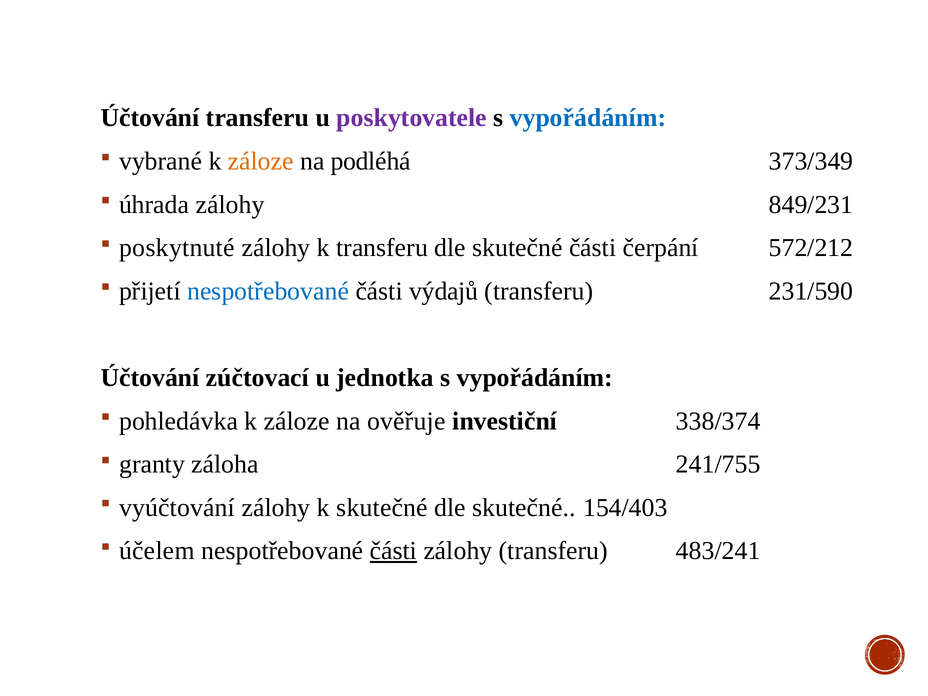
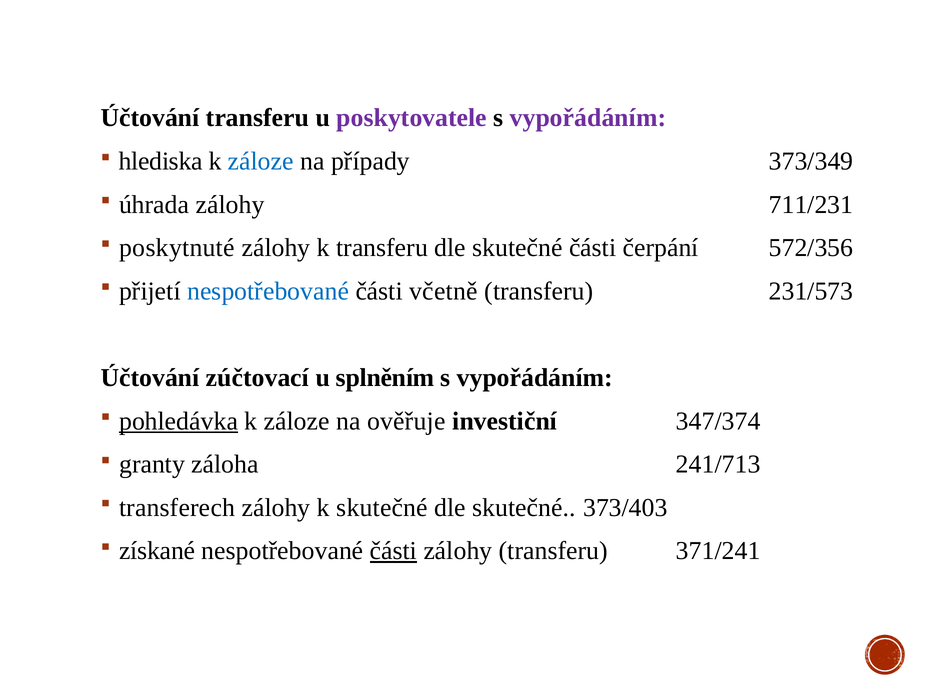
vypořádáním colour: blue -> purple (588, 118)
vybrané: vybrané -> hlediska (161, 161)
záloze colour: orange -> blue (261, 161)
podléhá: podléhá -> případy (370, 161)
849/231: 849/231 -> 711/231 (811, 205)
572/212: 572/212 -> 572/356 (811, 248)
výdajů: výdajů -> včetně (443, 291)
231/590: 231/590 -> 231/573 (811, 291)
jednotka: jednotka -> splněním (385, 378)
pohledávka underline: none -> present (179, 421)
338/374: 338/374 -> 347/374 (718, 421)
241/755: 241/755 -> 241/713 (718, 464)
vyúčtování: vyúčtování -> transferech (177, 508)
154/403: 154/403 -> 373/403 (625, 508)
účelem: účelem -> získané (157, 551)
483/241: 483/241 -> 371/241 (718, 551)
